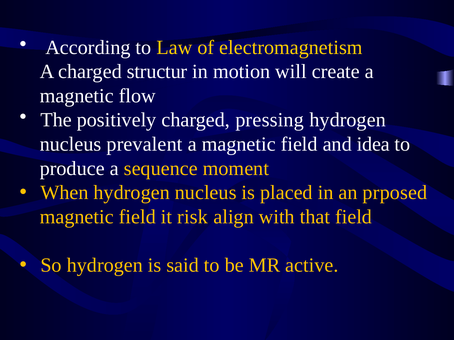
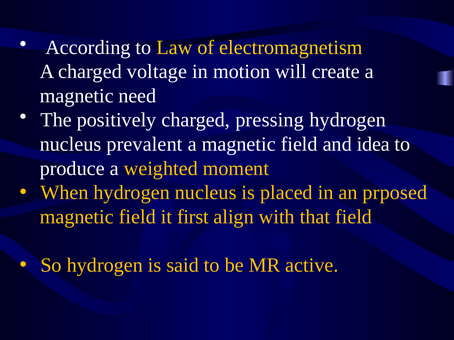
structur: structur -> voltage (157, 72)
flow: flow -> need (137, 96)
sequence: sequence -> weighted (161, 169)
risk: risk -> first (193, 217)
